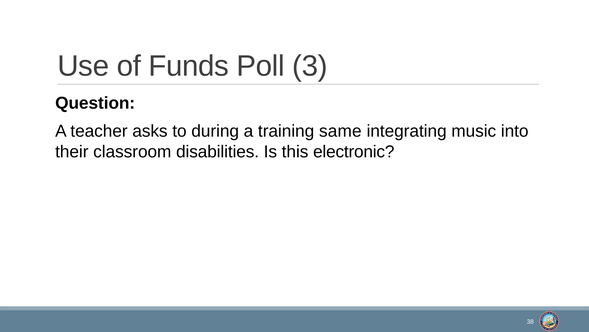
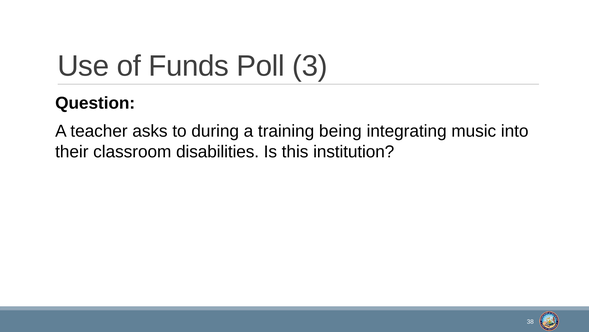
same: same -> being (340, 131)
electronic: electronic -> institution (354, 152)
